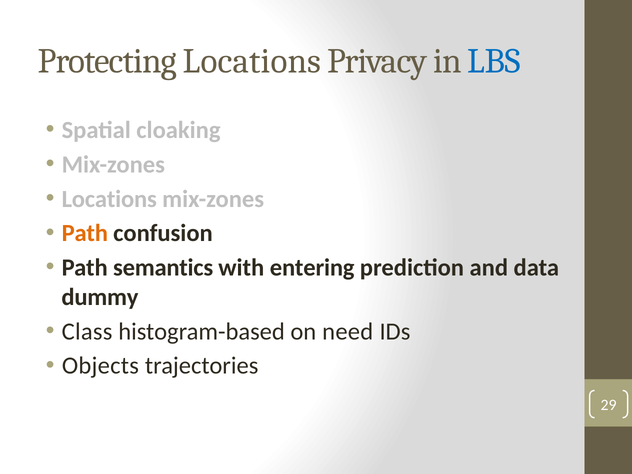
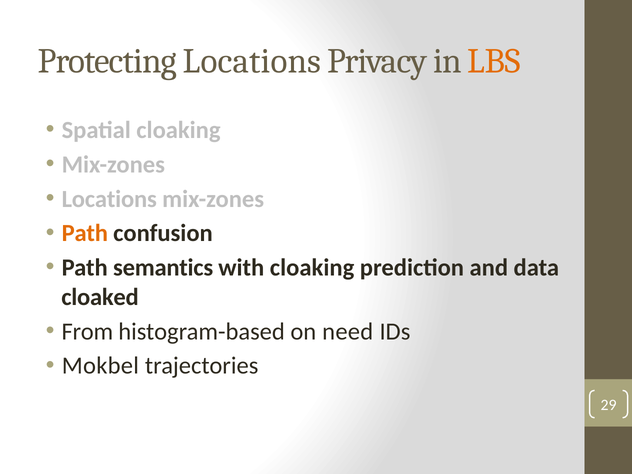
LBS colour: blue -> orange (494, 61)
with entering: entering -> cloaking (312, 268)
dummy: dummy -> cloaked (100, 297)
Class: Class -> From (87, 331)
Objects: Objects -> Mokbel (100, 366)
